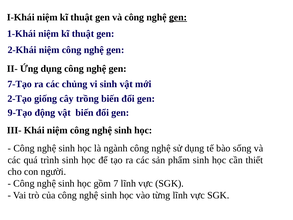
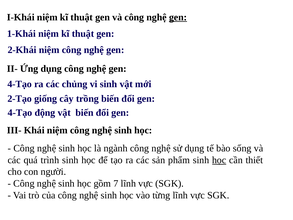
7-Tạo: 7-Tạo -> 4-Tạo (20, 84)
9-Tạo: 9-Tạo -> 4-Tạo (20, 113)
học underline: none -> present (219, 160)
